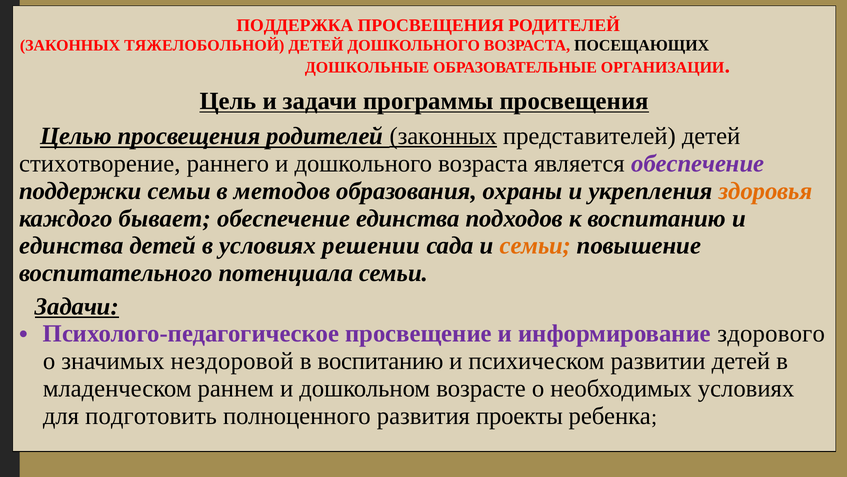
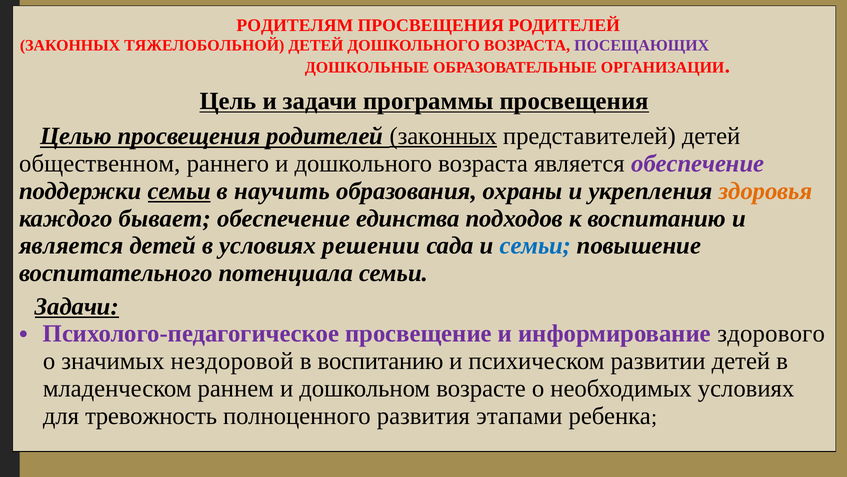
ПОДДЕРЖКА: ПОДДЕРЖКА -> РОДИТЕЛЯМ (295, 25)
ПОСЕЩАЮЩИХ colour: black -> purple (642, 45)
стихотворение: стихотворение -> общественном (100, 163)
семьи underline: none -> present (179, 191)
методов: методов -> научить (282, 191)
единства: единства -> является (71, 245)
семьи colour: orange -> blue (535, 245)
подготовить: подготовить -> тревожность (151, 415)
проекты: проекты -> этапами (519, 415)
